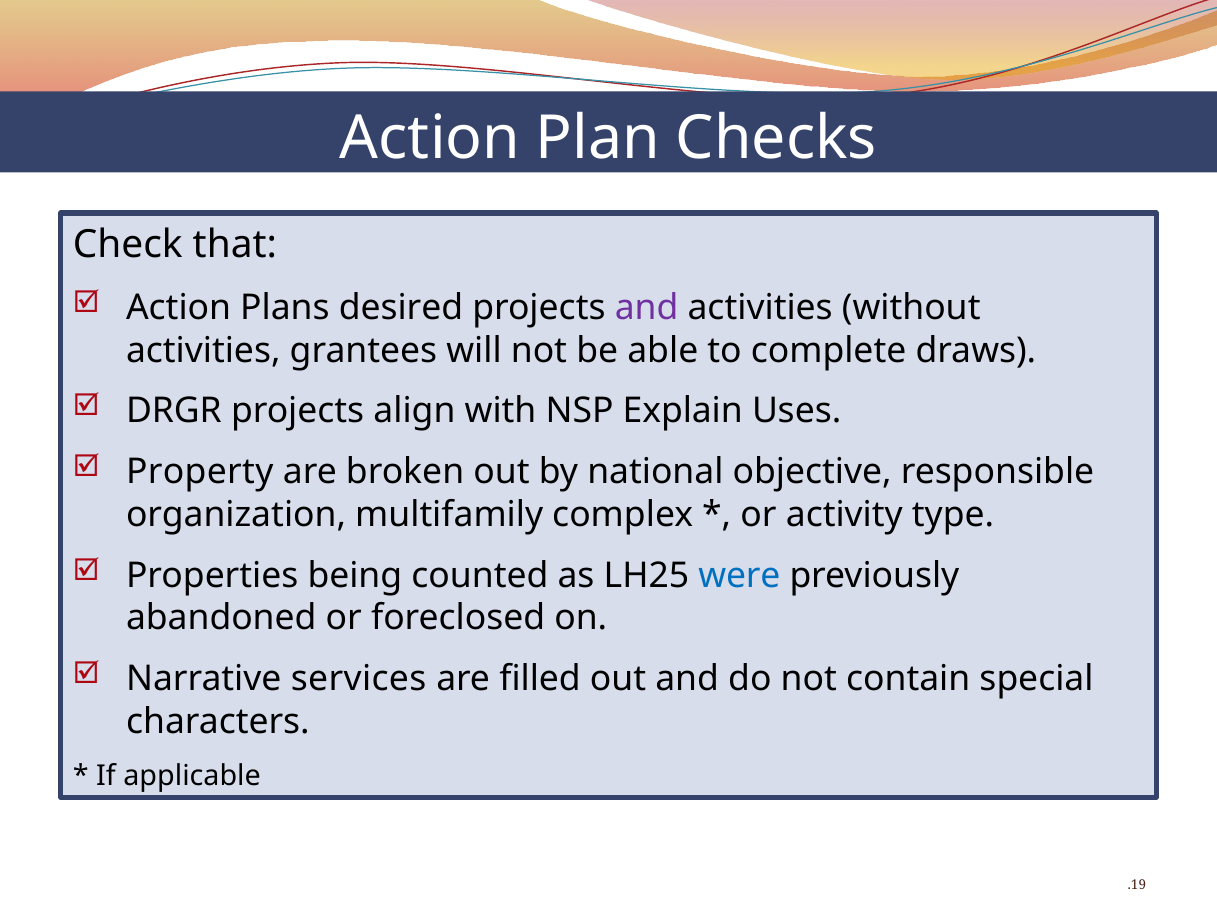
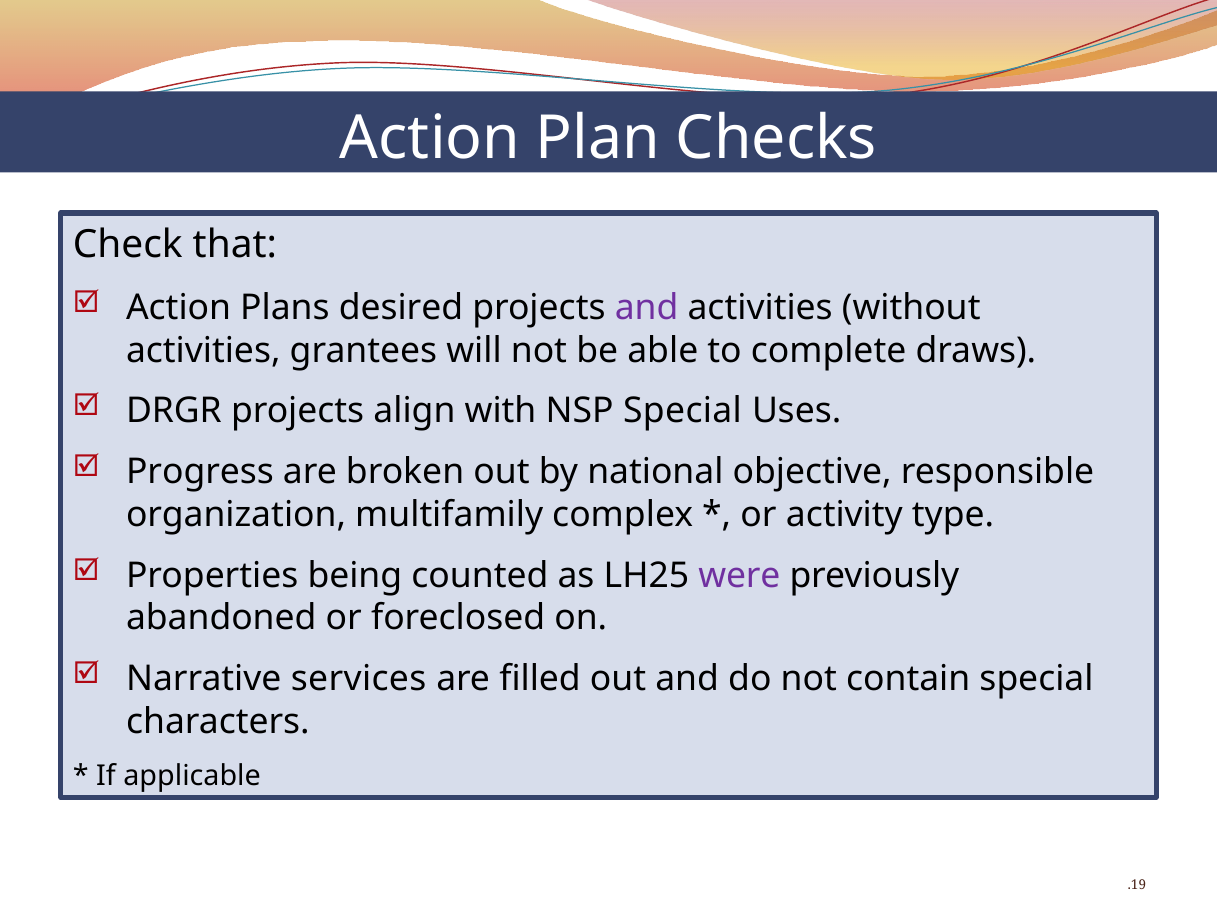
NSP Explain: Explain -> Special (683, 411)
Property: Property -> Progress (200, 472)
were colour: blue -> purple (739, 575)
